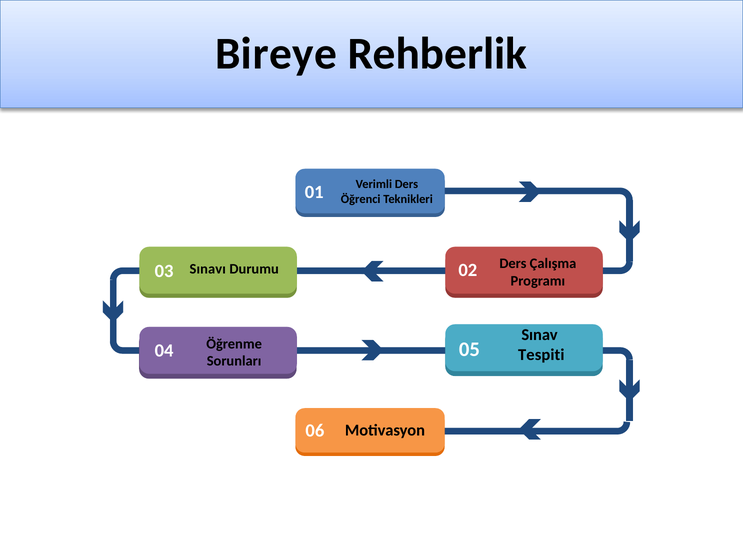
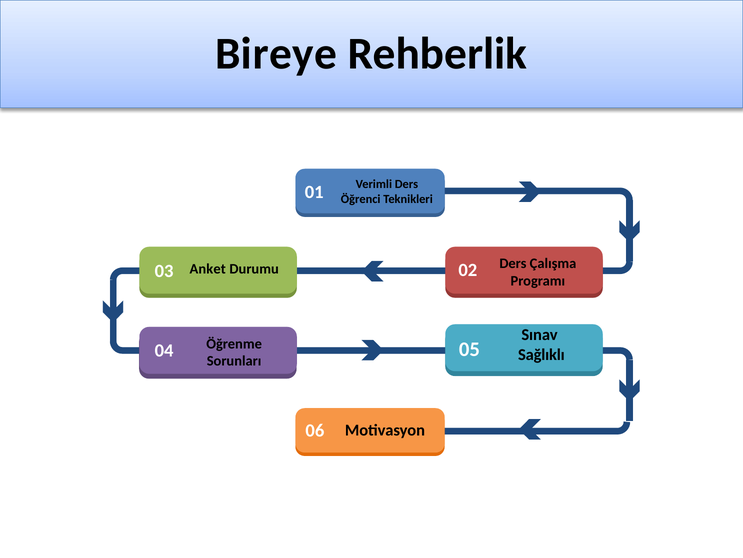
Sınavı: Sınavı -> Anket (208, 269)
Tespiti: Tespiti -> Sağlıklı (541, 354)
